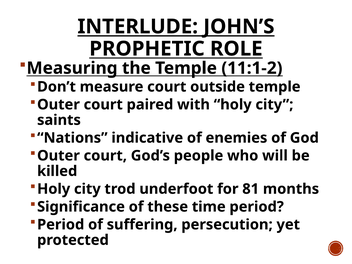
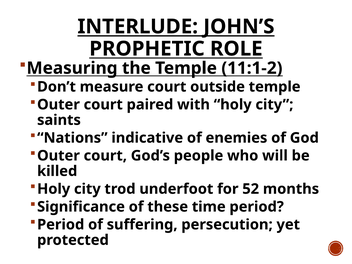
81: 81 -> 52 (251, 189)
